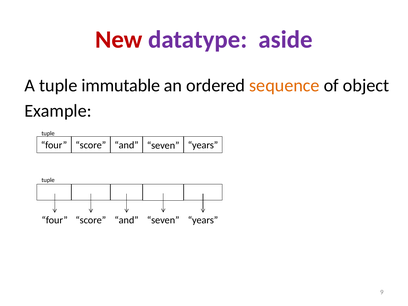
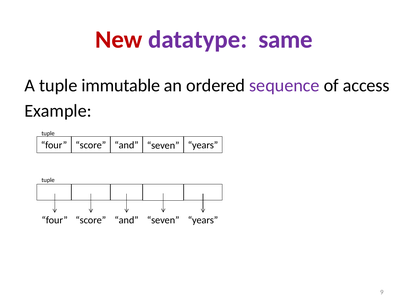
aside: aside -> same (286, 39)
sequence colour: orange -> purple (284, 86)
object: object -> access (366, 86)
